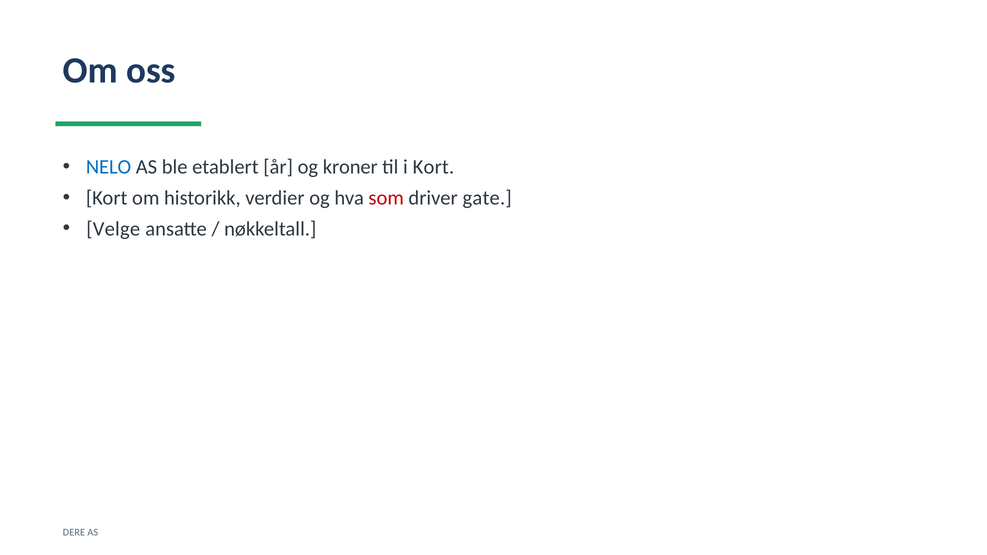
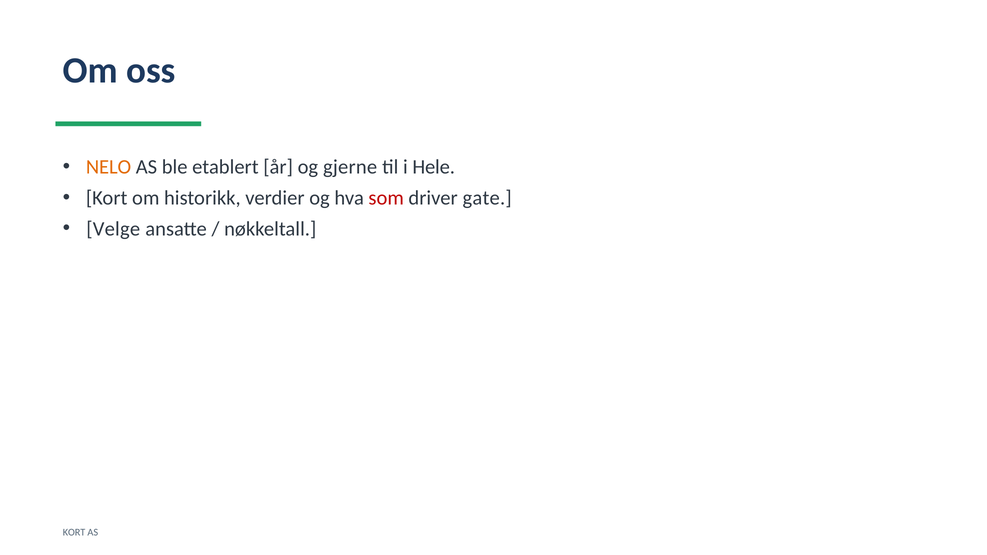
NELO colour: blue -> orange (109, 167)
kroner: kroner -> gjerne (350, 167)
i Kort: Kort -> Hele (434, 167)
DERE: DERE -> KORT (74, 533)
